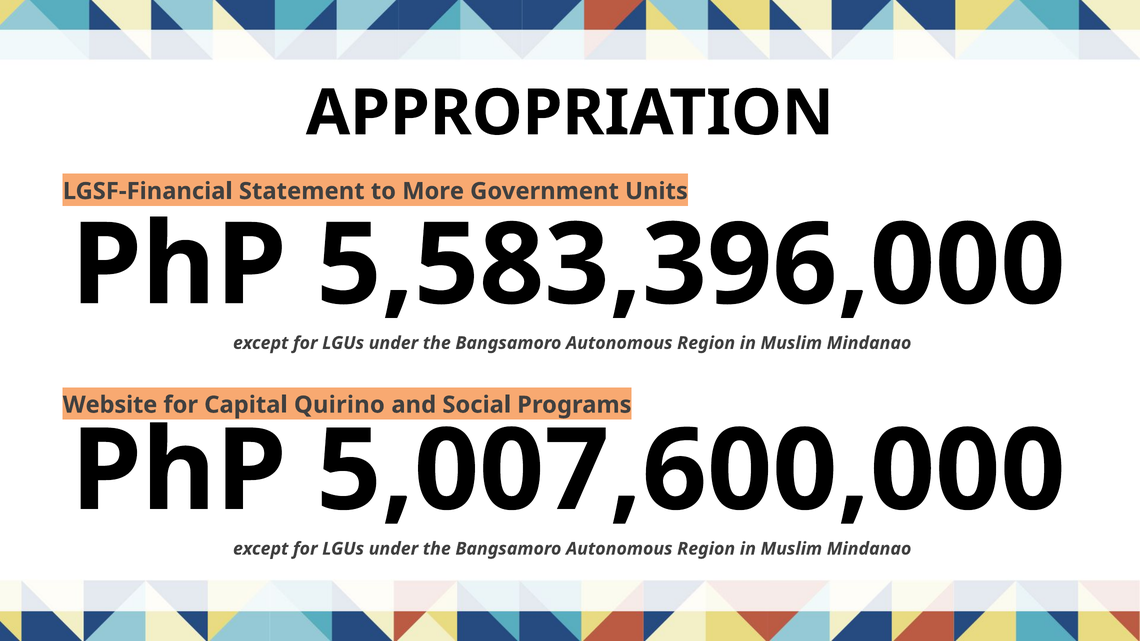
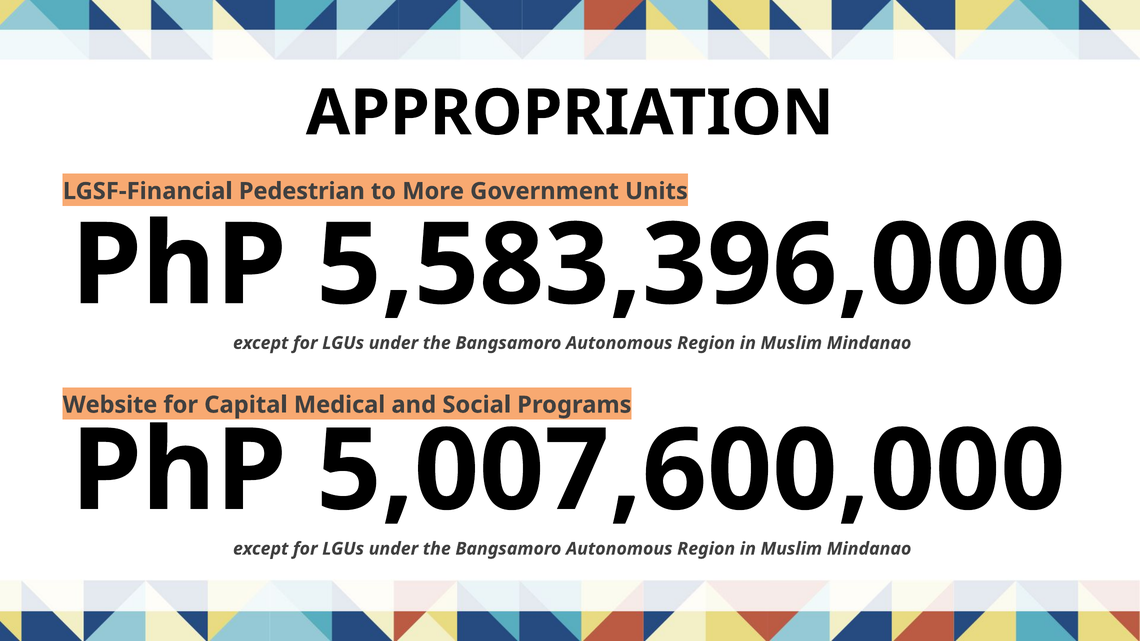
Statement: Statement -> Pedestrian (302, 191)
Quirino: Quirino -> Medical (340, 405)
